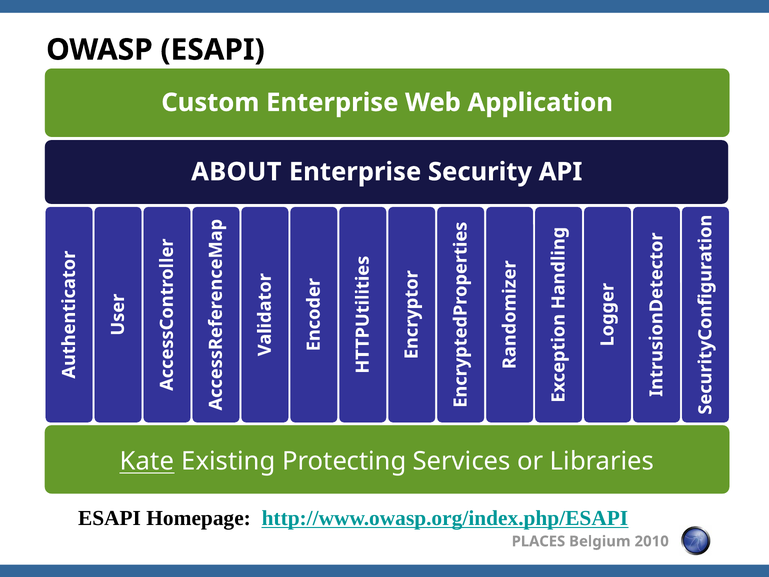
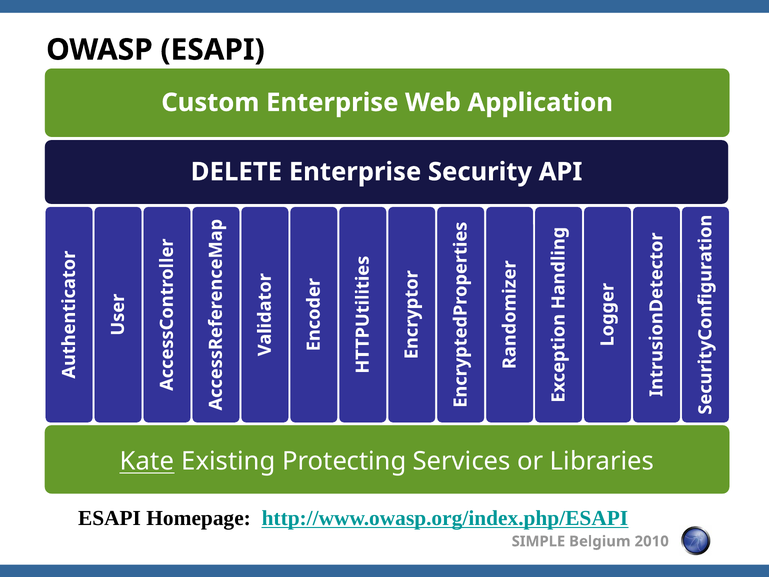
ABOUT: ABOUT -> DELETE (236, 172)
PLACES: PLACES -> SIMPLE (538, 541)
